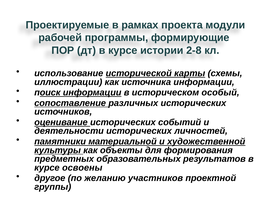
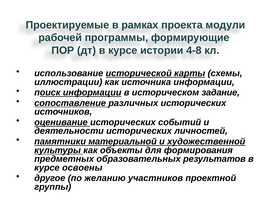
2-8: 2-8 -> 4-8 (194, 50)
особый: особый -> задание (221, 92)
